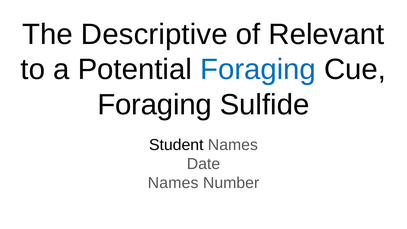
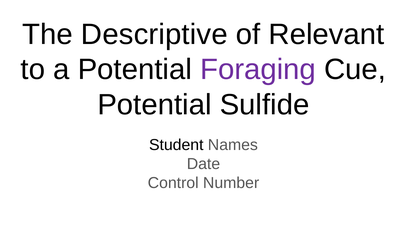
Foraging colour: blue -> purple (258, 70)
Foraging: Foraging -> Potential (154, 105)
Names: Names -> Control (173, 183)
